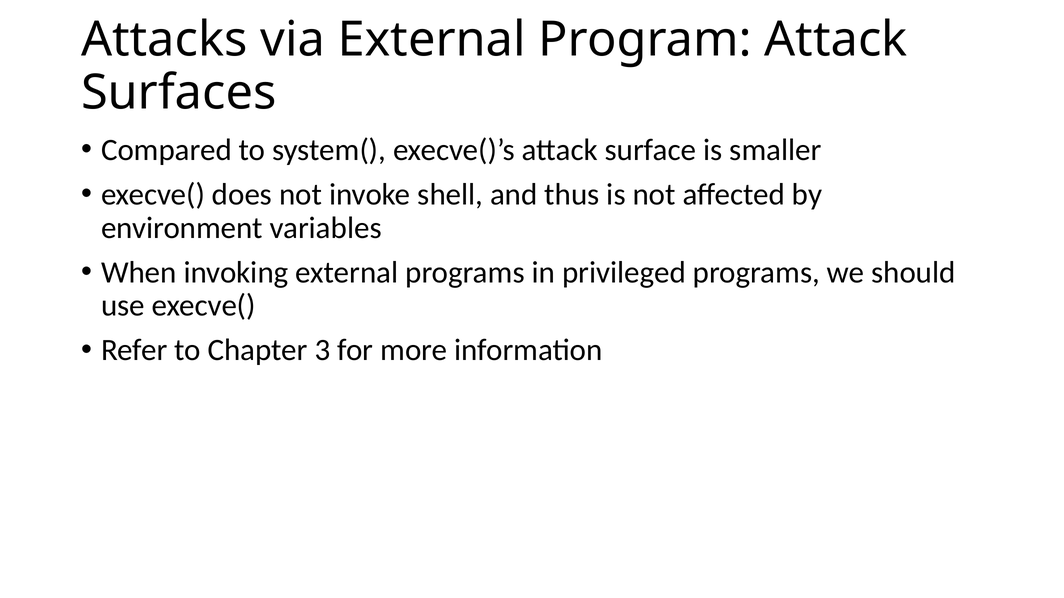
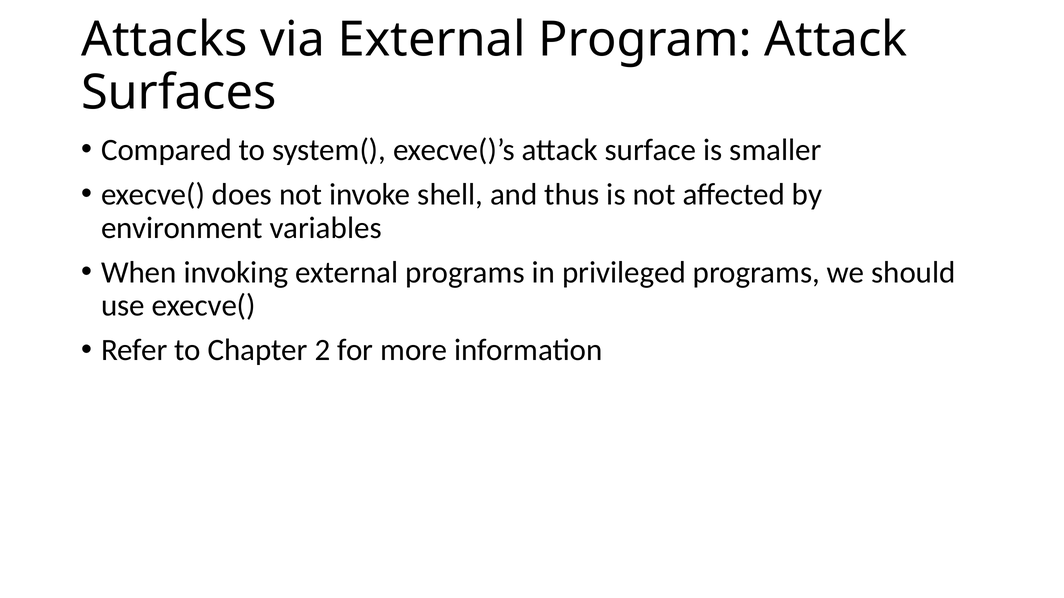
3: 3 -> 2 (323, 351)
